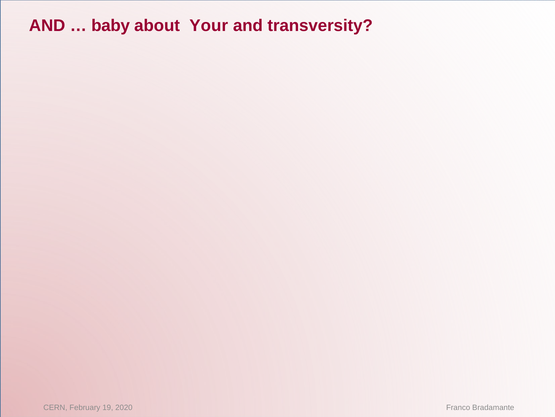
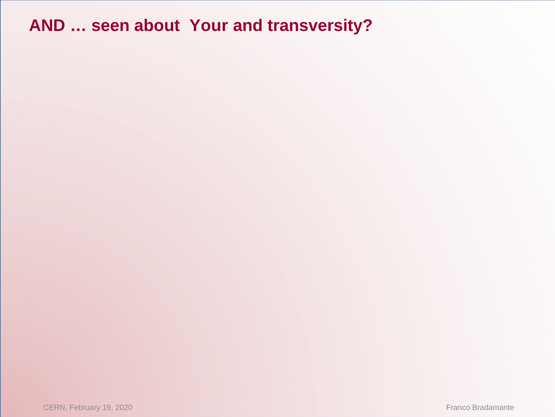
baby: baby -> seen (111, 26)
